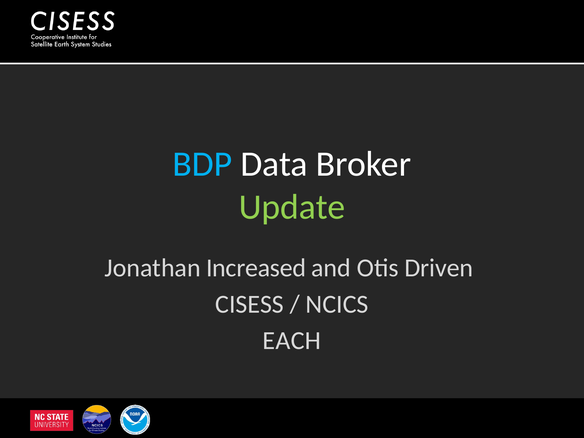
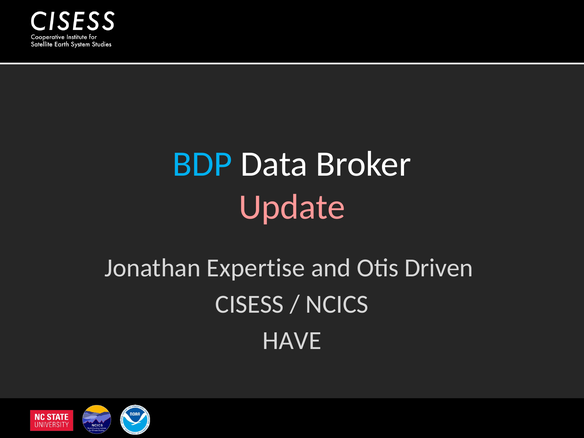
Update colour: light green -> pink (292, 207)
Increased: Increased -> Expertise (256, 268)
EACH: EACH -> HAVE (292, 341)
